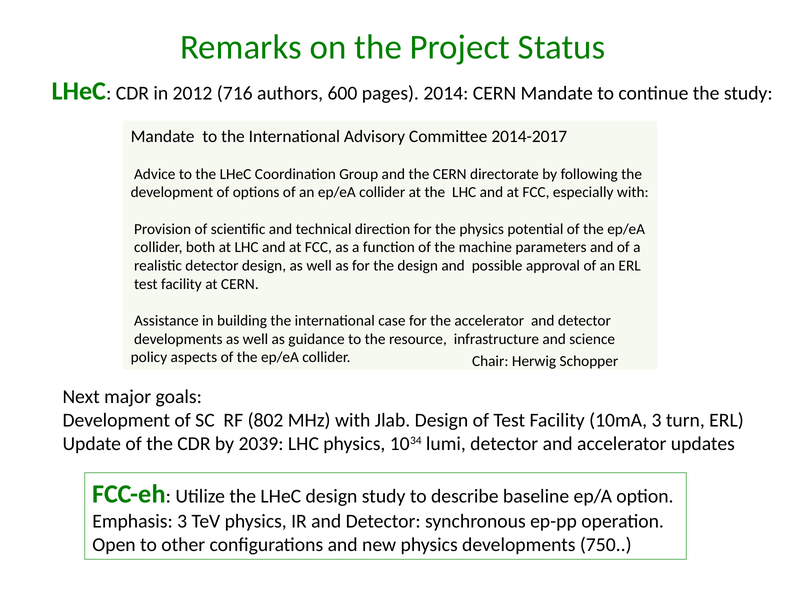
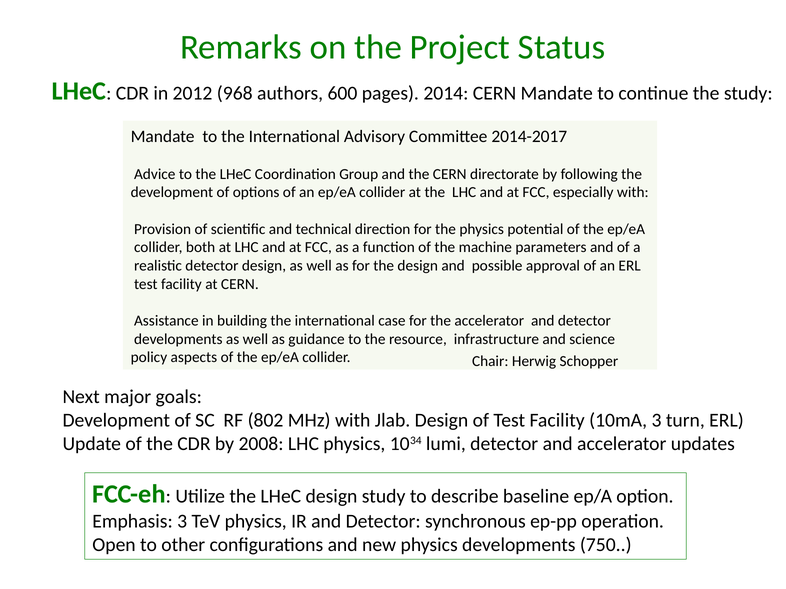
716: 716 -> 968 (235, 93)
2039: 2039 -> 2008 (261, 444)
